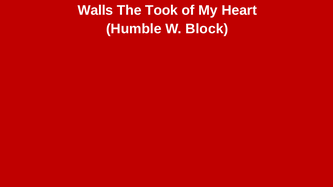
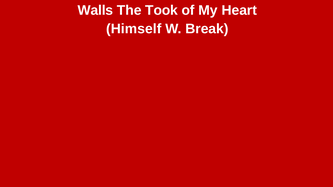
Humble: Humble -> Himself (134, 29)
Block: Block -> Break (207, 29)
